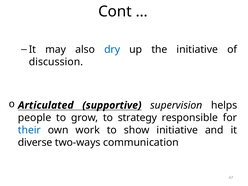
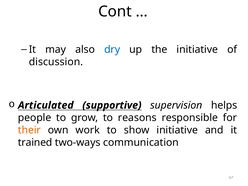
strategy: strategy -> reasons (137, 118)
their colour: blue -> orange (29, 130)
diverse: diverse -> trained (35, 143)
